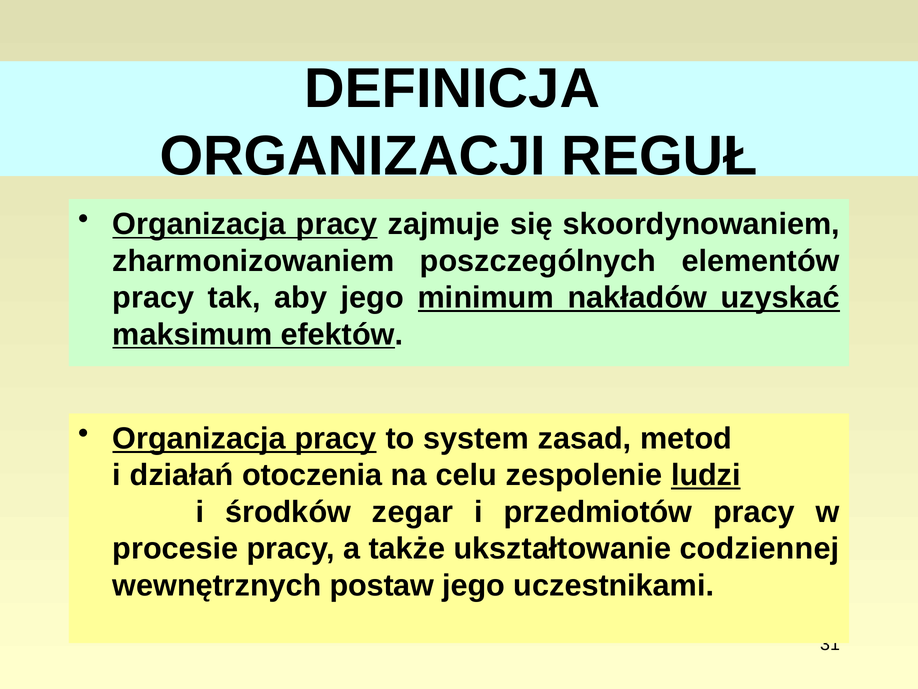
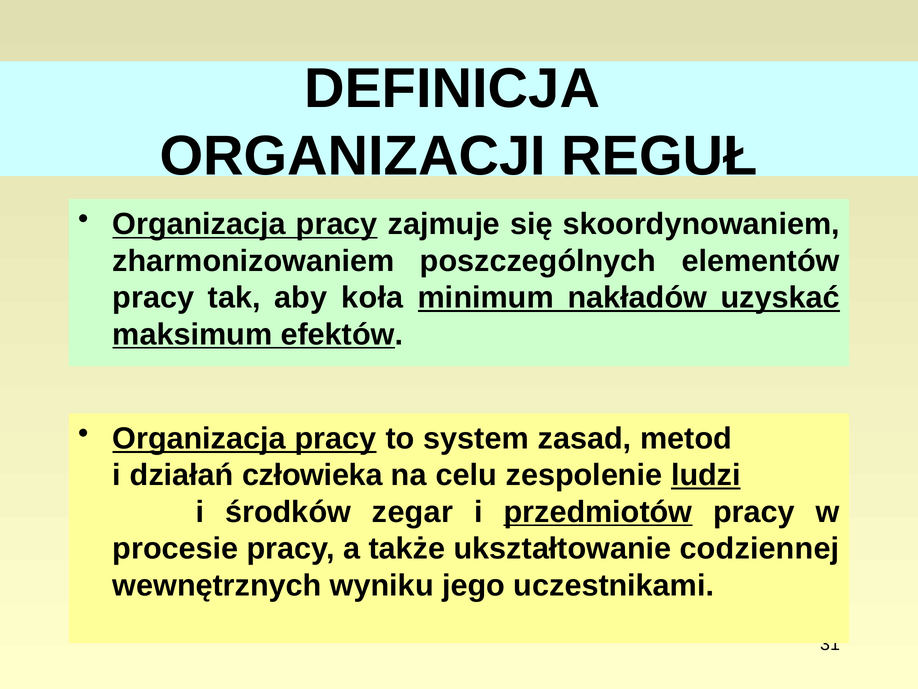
aby jego: jego -> koła (372, 297)
otoczenia: otoczenia -> człowieka (312, 475)
przedmiotów underline: none -> present (598, 512)
postaw: postaw -> wyniku (382, 585)
